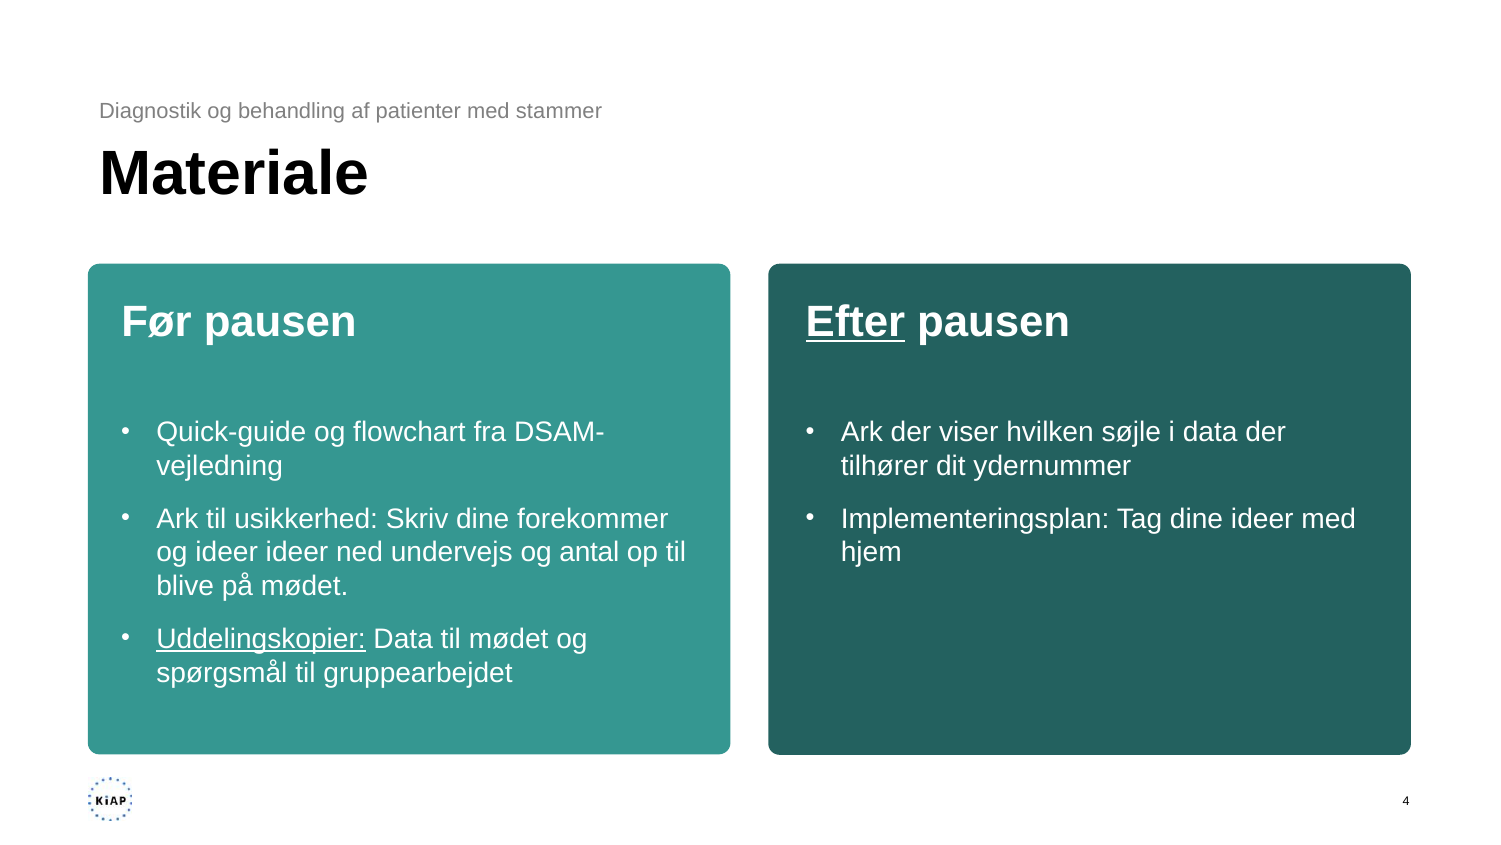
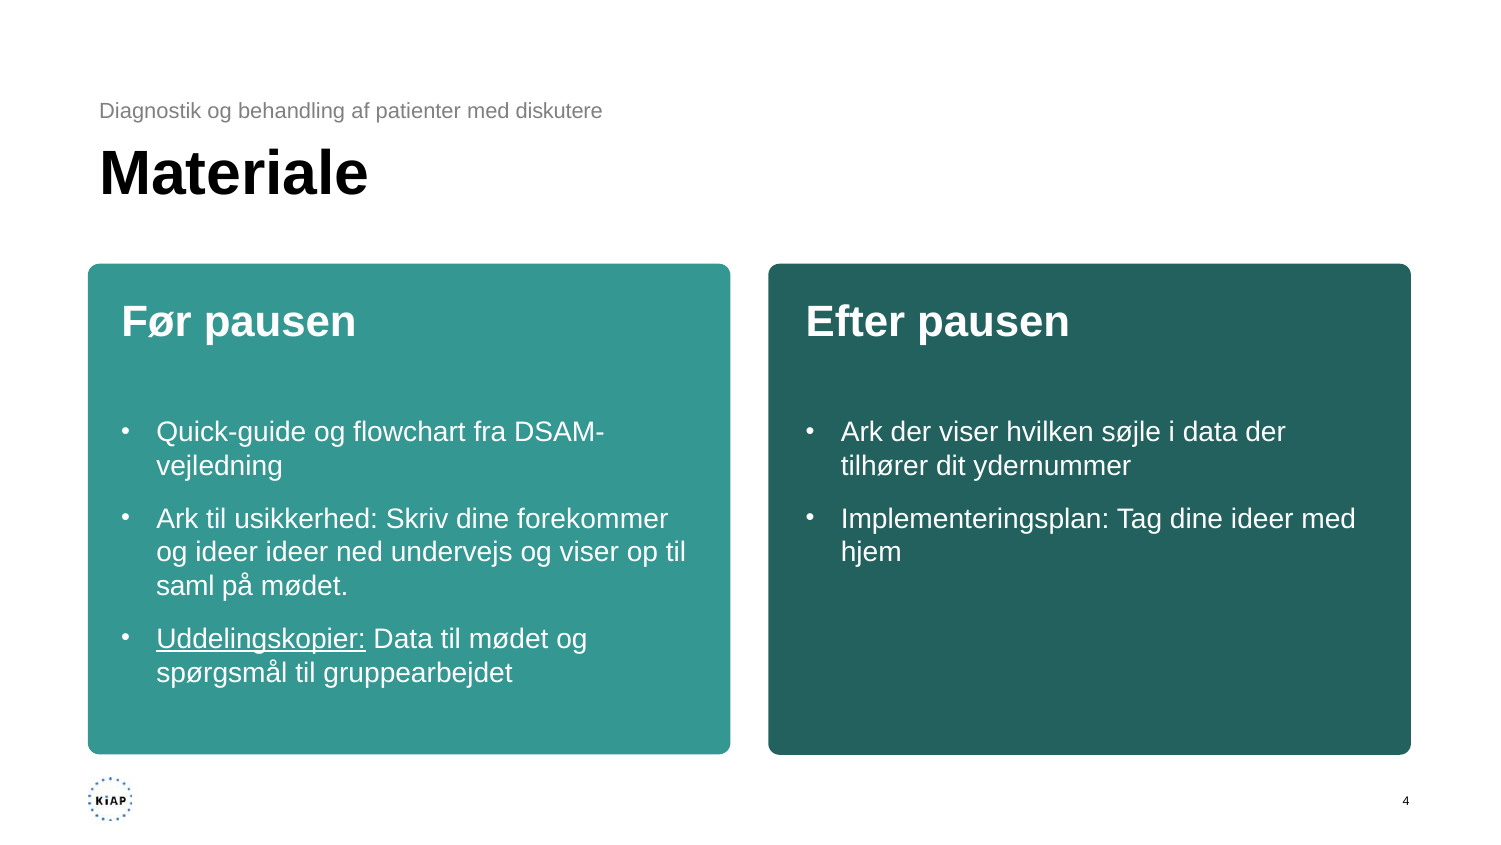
stammer: stammer -> diskutere (559, 111)
Efter underline: present -> none (855, 322)
og antal: antal -> viser (589, 552)
blive: blive -> saml (185, 586)
